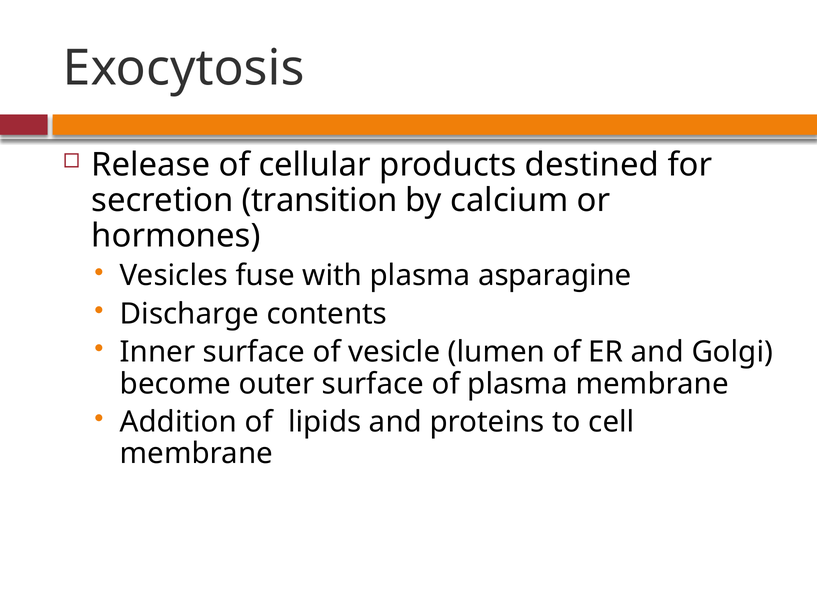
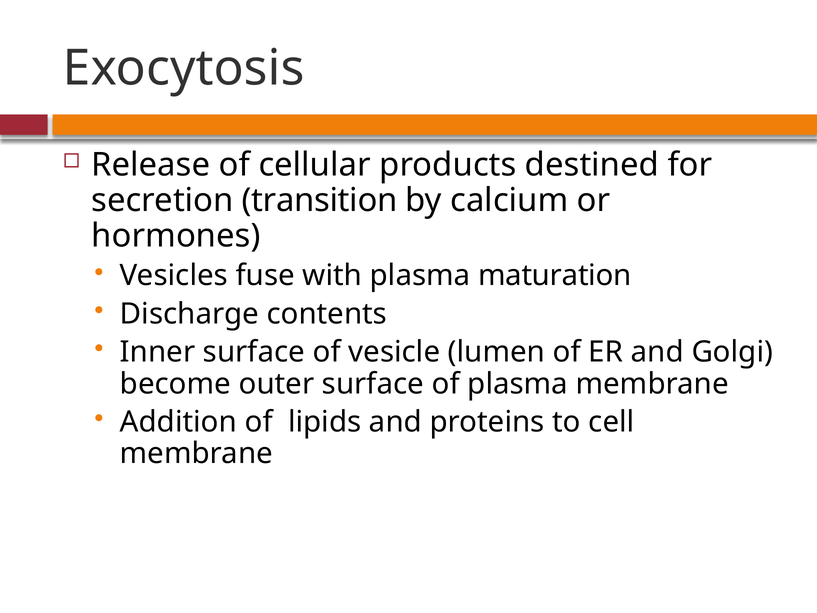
asparagine: asparagine -> maturation (555, 276)
